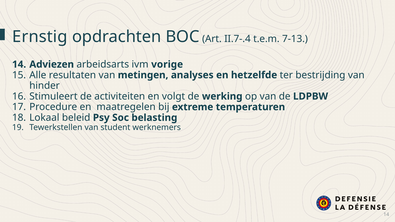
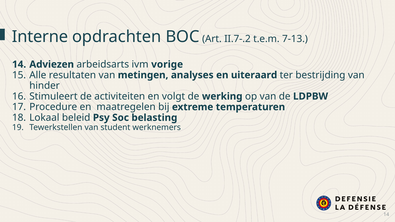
Ernstig: Ernstig -> Interne (40, 37)
II.7-.4: II.7-.4 -> II.7-.2 (237, 39)
hetzelfde: hetzelfde -> uiteraard (254, 75)
